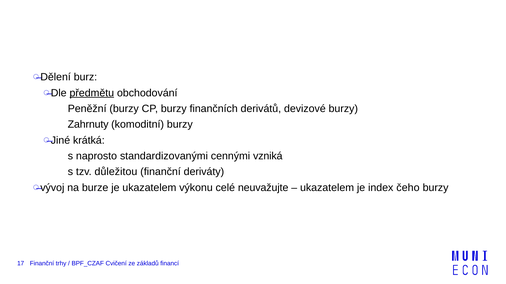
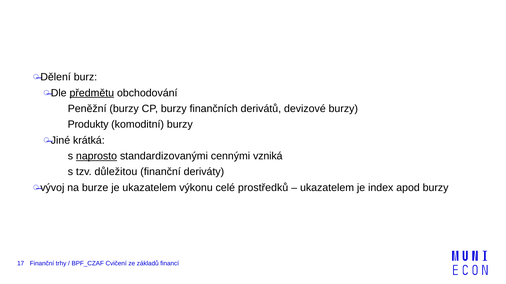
Zahrnuty: Zahrnuty -> Produkty (88, 125)
naprosto underline: none -> present (97, 156)
neuvažujte: neuvažujte -> prostředků (263, 188)
čeho: čeho -> apod (408, 188)
